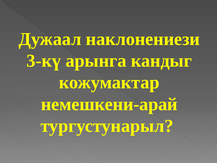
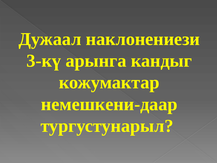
немешкени-арай: немешкени-арай -> немешкени-даар (109, 104)
